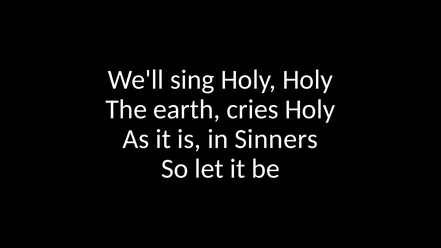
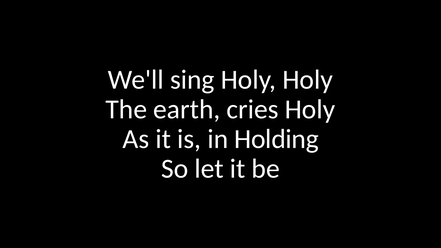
Sinners: Sinners -> Holding (276, 139)
